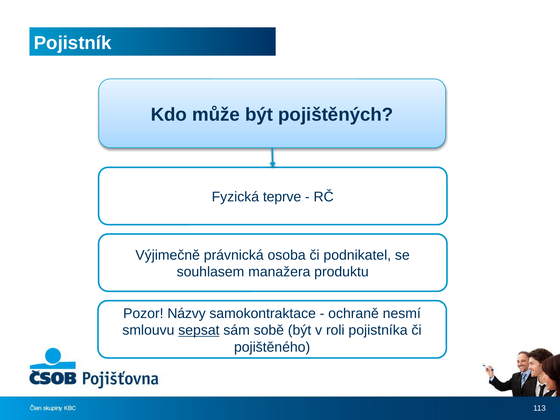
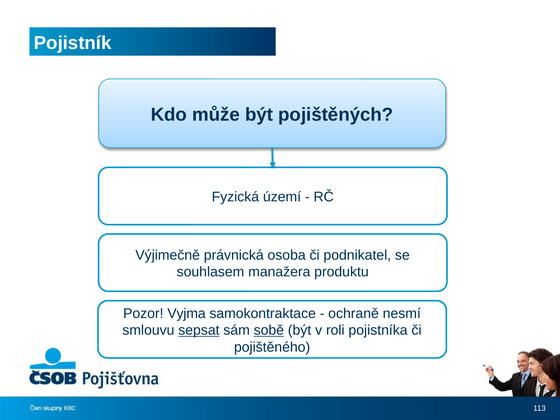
teprve: teprve -> území (282, 197)
Názvy: Názvy -> Vyjma (187, 313)
sobě underline: none -> present (269, 330)
